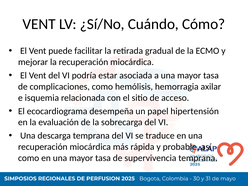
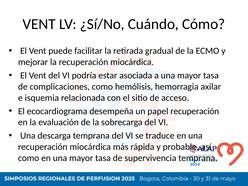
papel hipertensión: hipertensión -> recuperación (195, 111)
